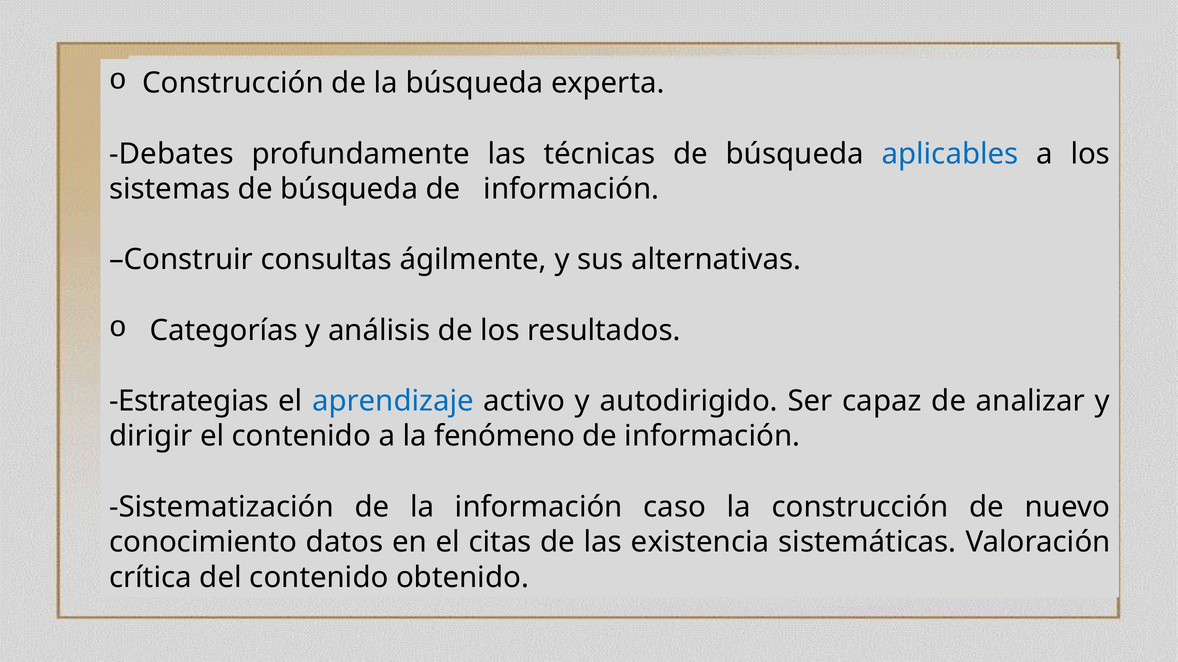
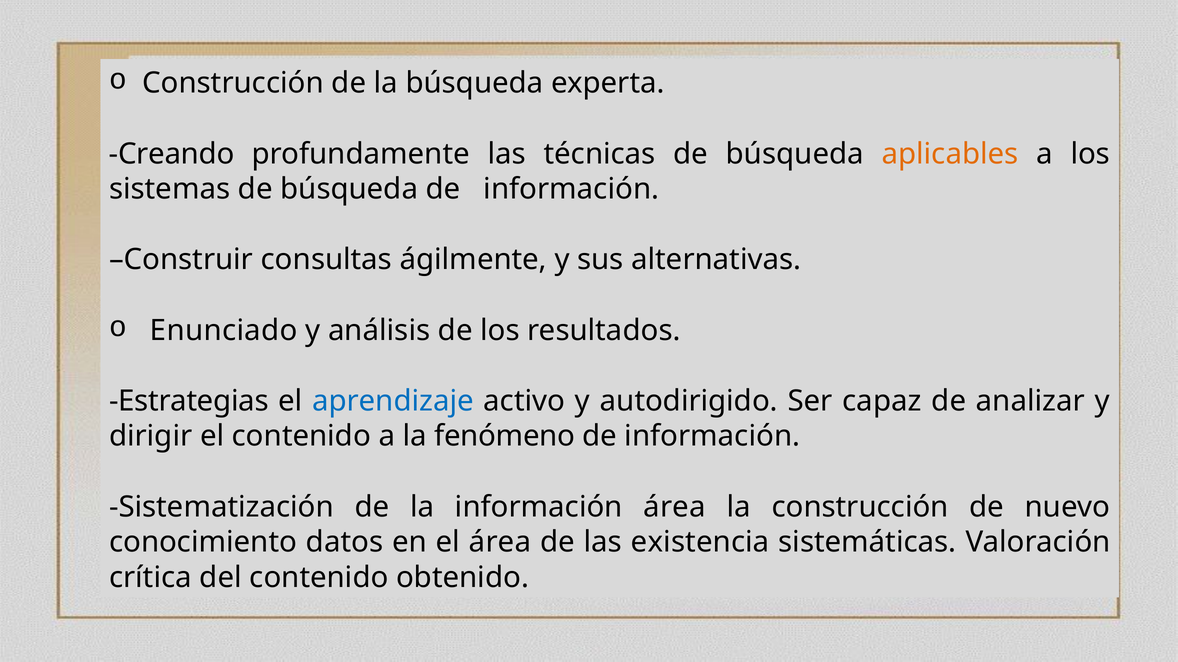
Debates: Debates -> Creando (172, 154)
aplicables colour: blue -> orange (950, 154)
Categorías: Categorías -> Enunciado (224, 331)
información caso: caso -> área (675, 507)
el citas: citas -> área (500, 543)
